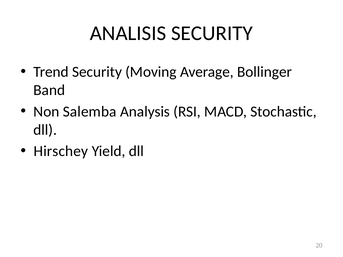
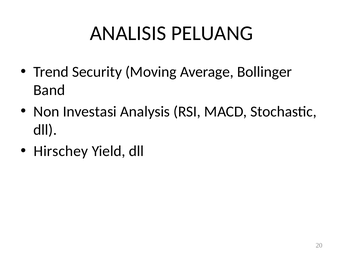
ANALISIS SECURITY: SECURITY -> PELUANG (212, 33)
Salemba: Salemba -> Investasi (90, 112)
